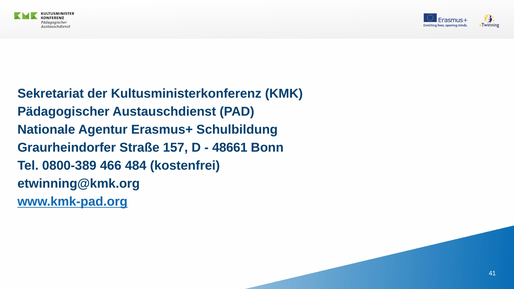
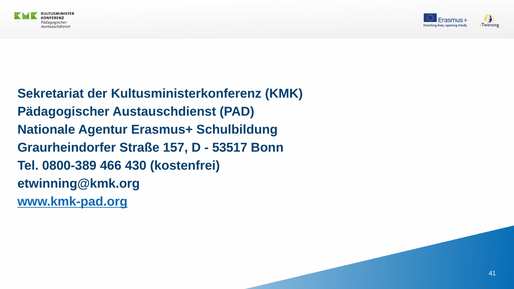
48661: 48661 -> 53517 (230, 148)
484: 484 -> 430 (136, 166)
